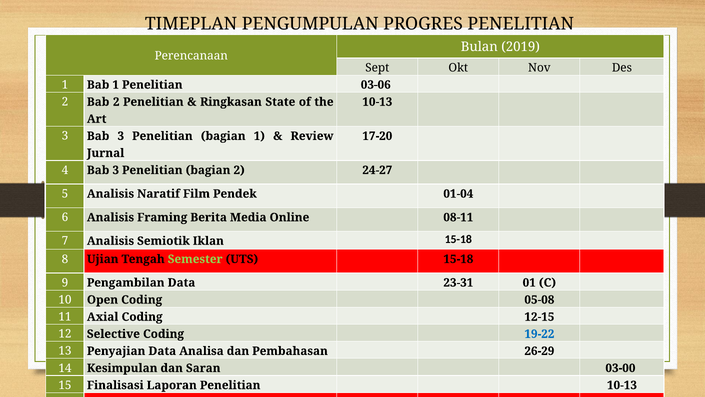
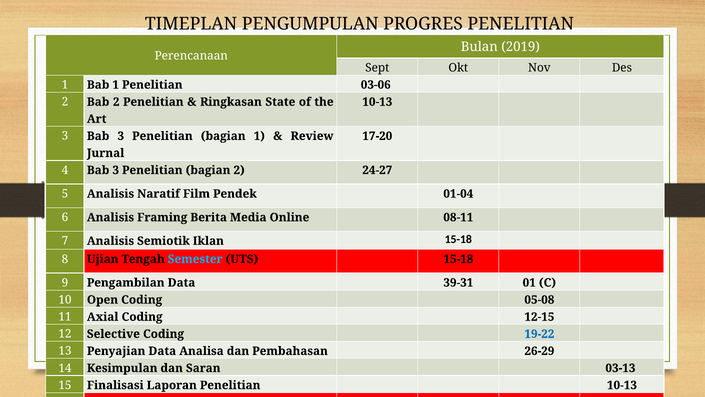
Semester colour: light green -> light blue (195, 259)
23-31: 23-31 -> 39-31 (458, 282)
03-00: 03-00 -> 03-13 (620, 368)
